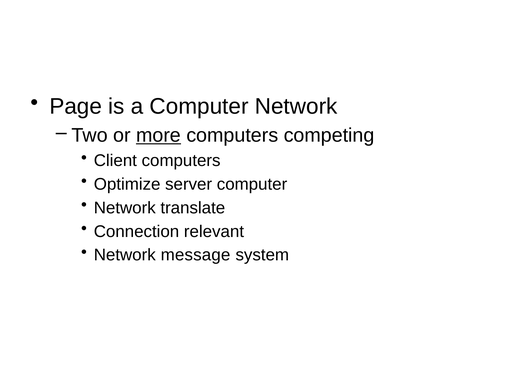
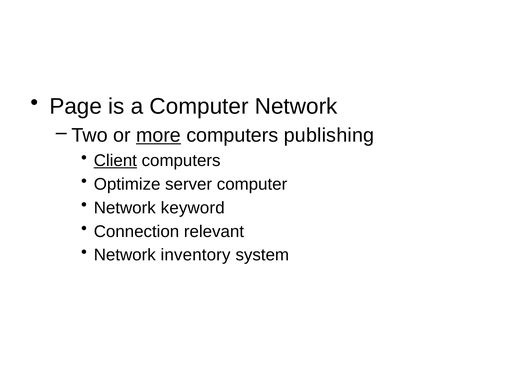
competing: competing -> publishing (329, 135)
Client underline: none -> present (115, 161)
translate: translate -> keyword (193, 208)
message: message -> inventory (196, 255)
